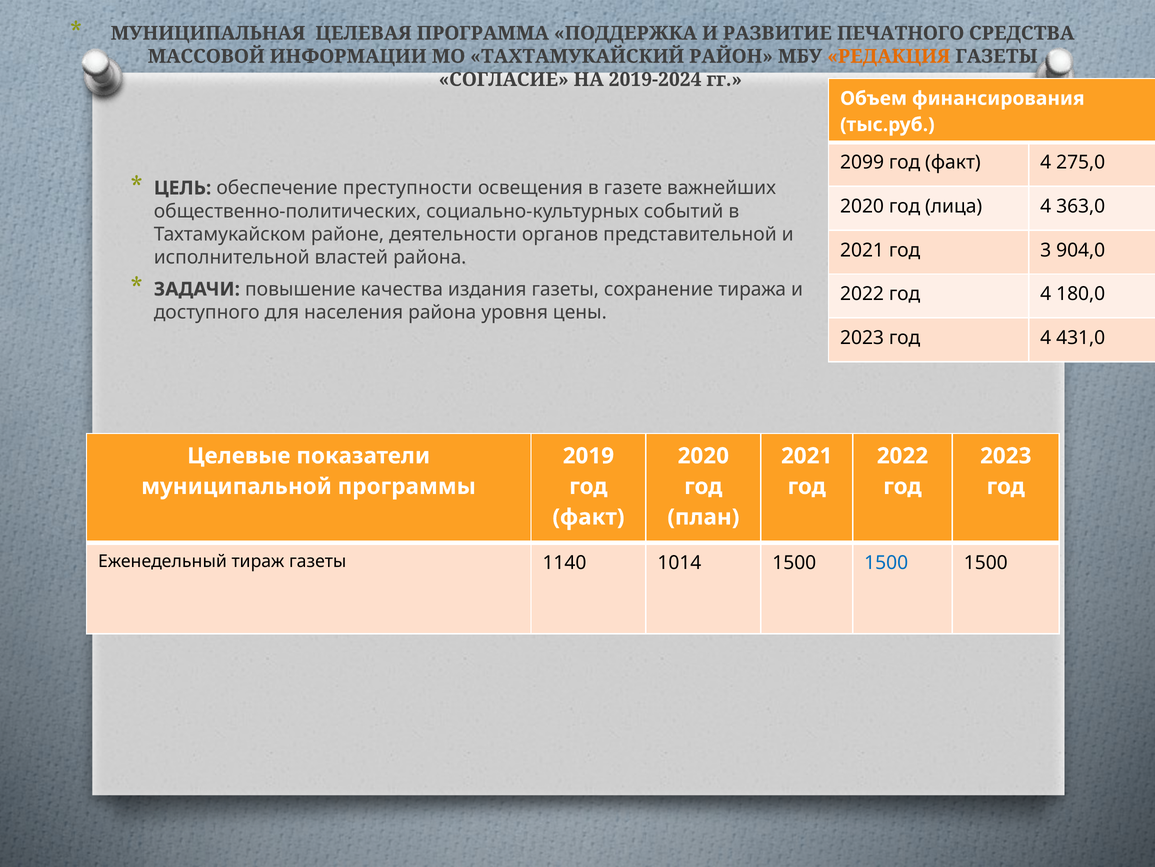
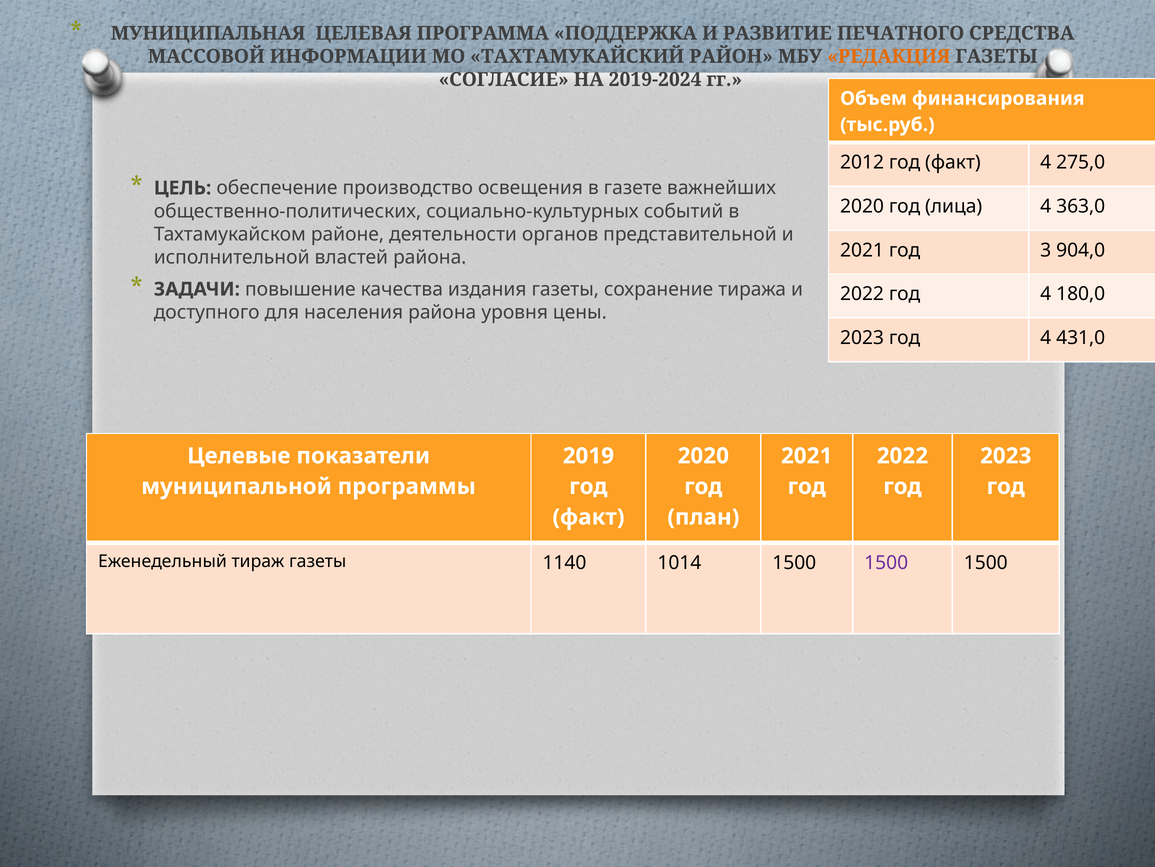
2099: 2099 -> 2012 (862, 162)
преступности: преступности -> производство (408, 188)
1500 colour: blue -> purple (886, 562)
